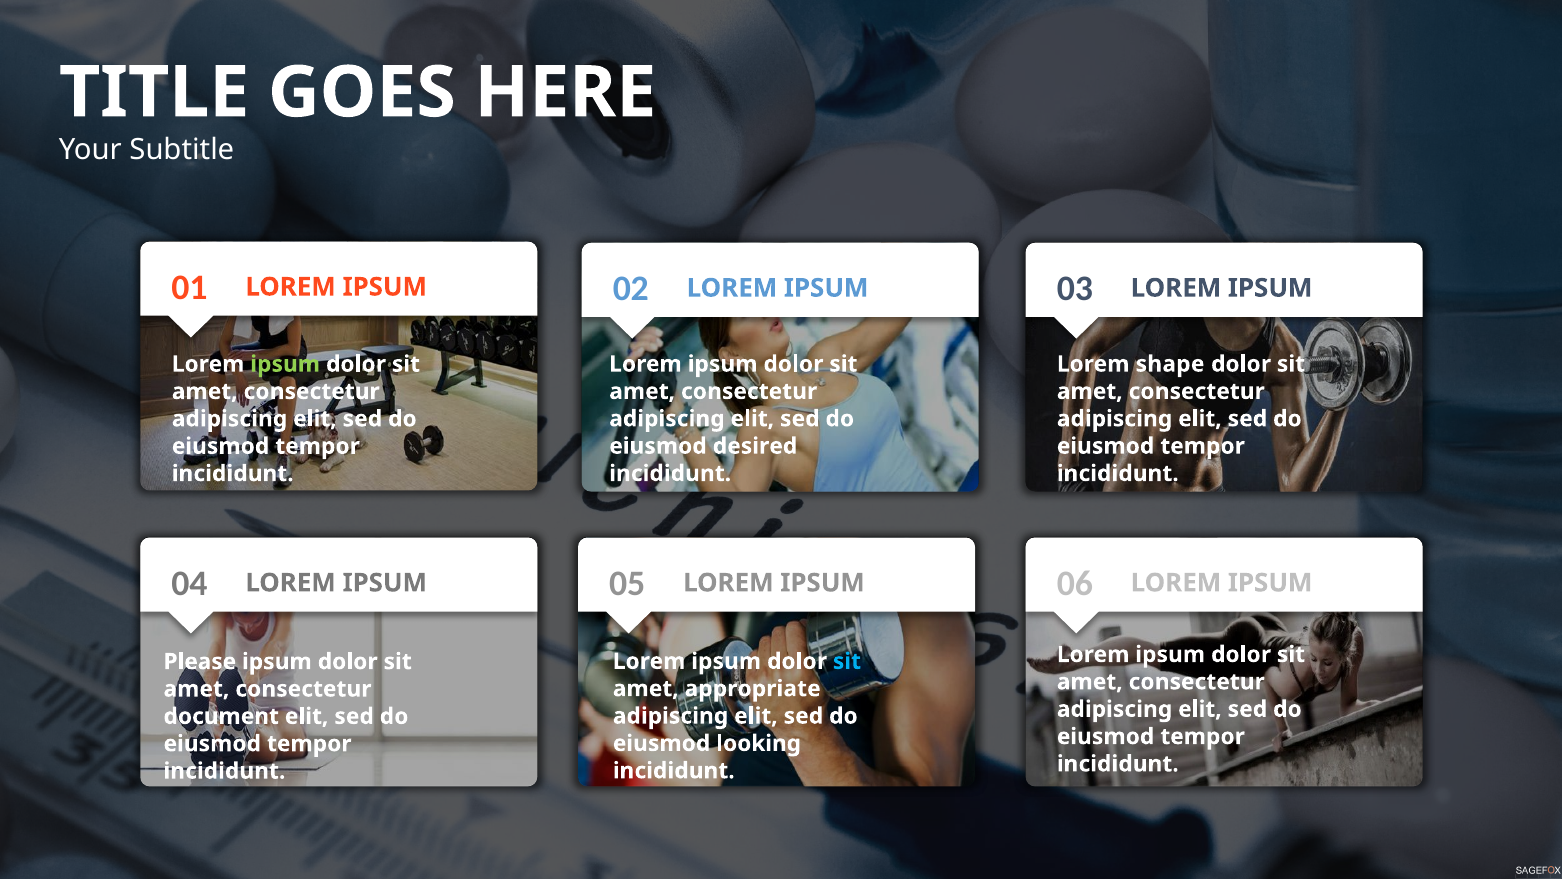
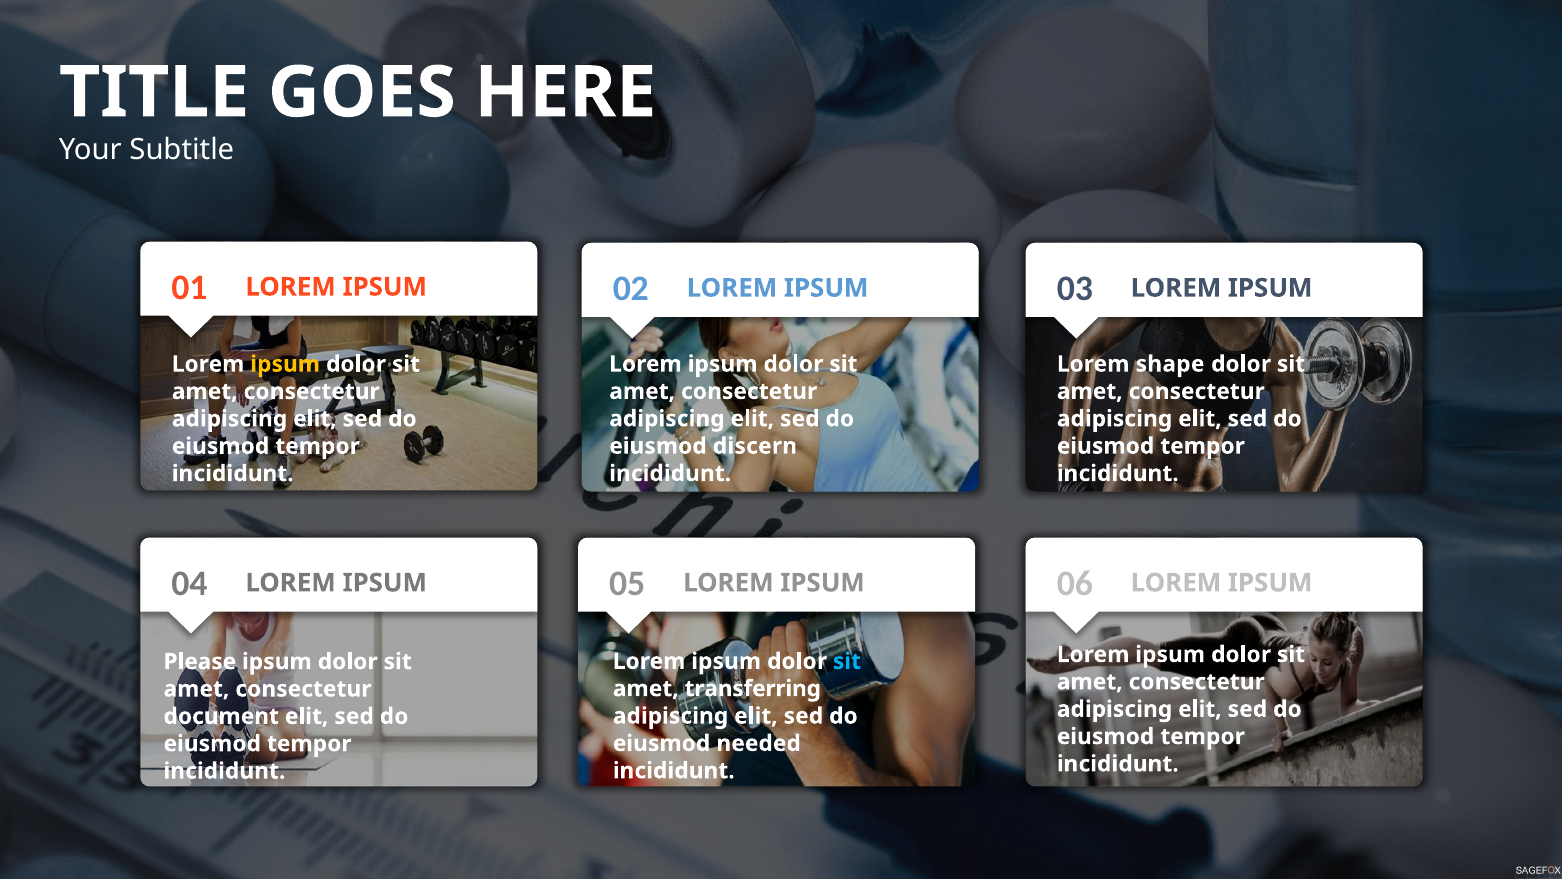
ipsum colour: light green -> yellow (285, 364)
desired: desired -> discern (755, 446)
appropriate: appropriate -> transferring (753, 688)
looking: looking -> needed (759, 743)
